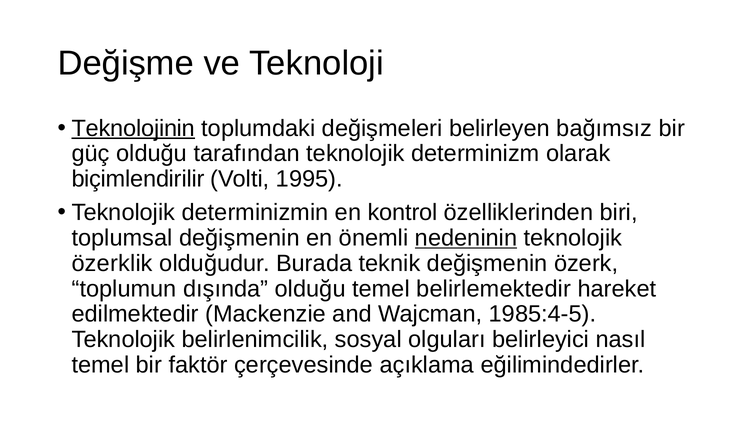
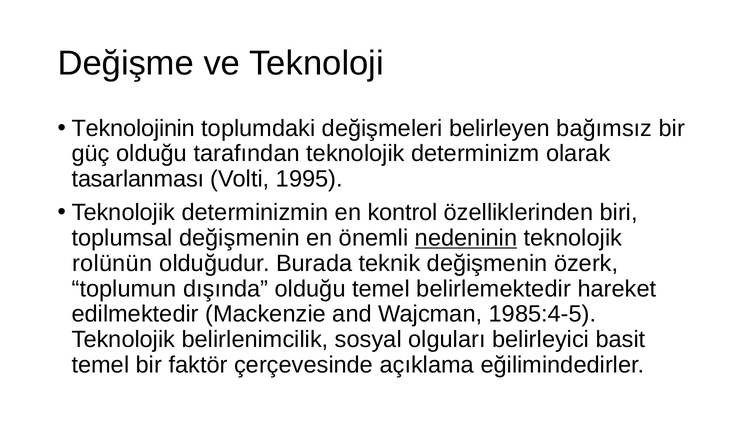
Teknolojinin underline: present -> none (133, 128)
biçimlendirilir: biçimlendirilir -> tasarlanması (138, 179)
özerklik: özerklik -> rolünün (112, 264)
nasıl: nasıl -> basit (621, 340)
